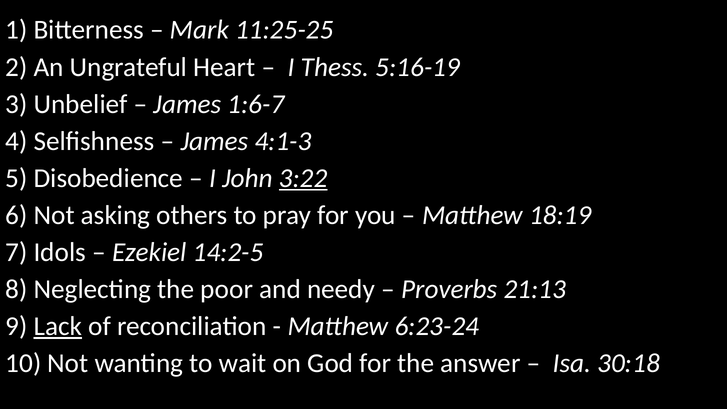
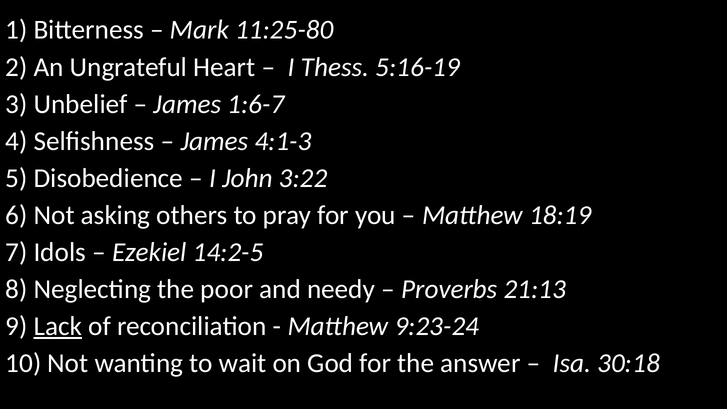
11:25-25: 11:25-25 -> 11:25-80 (284, 30)
3:22 underline: present -> none (303, 178)
6:23-24: 6:23-24 -> 9:23-24 (437, 326)
